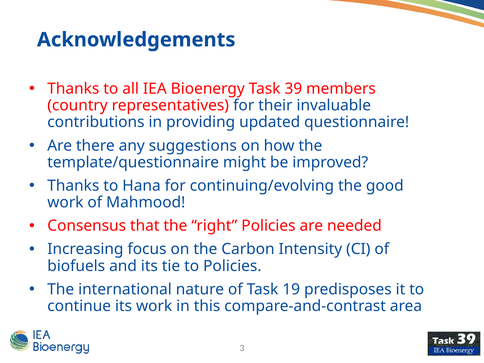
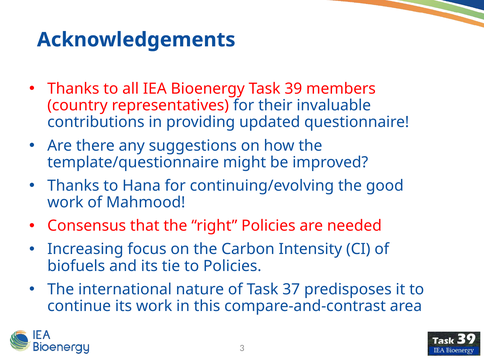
19: 19 -> 37 (291, 289)
